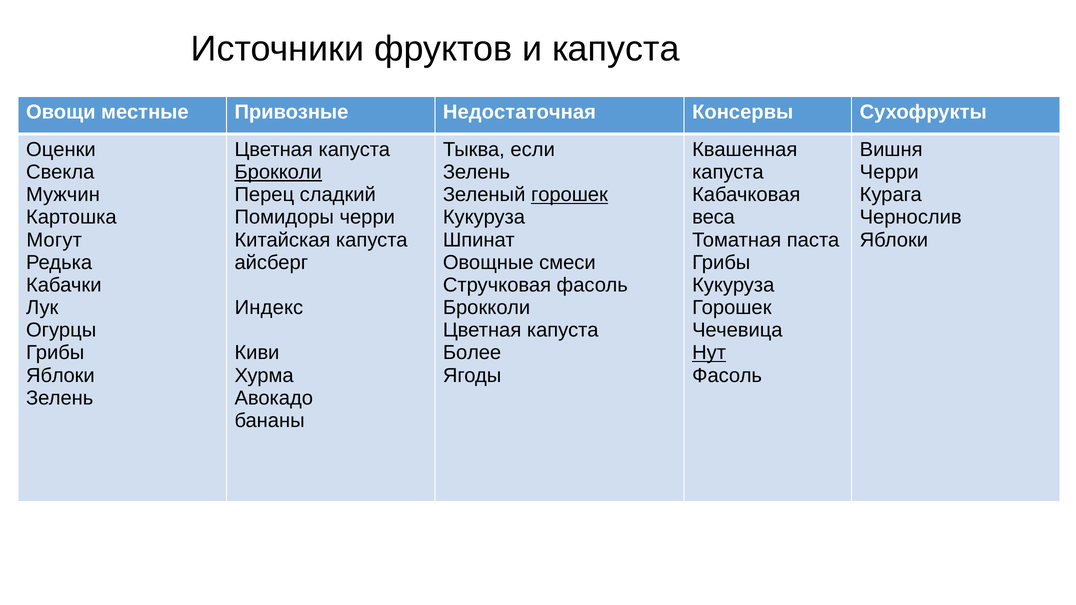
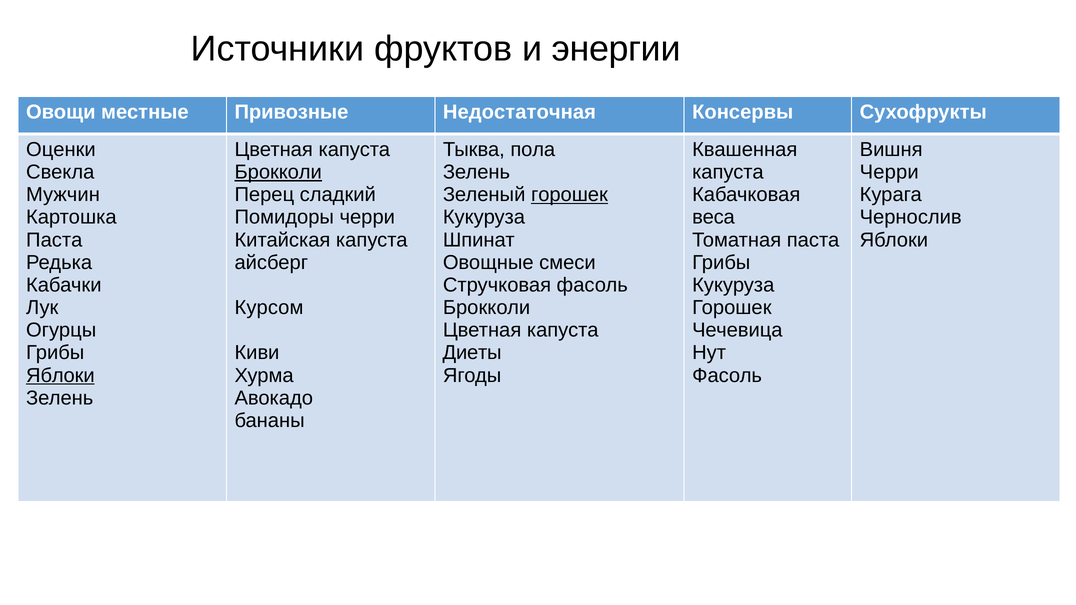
и капуста: капуста -> энергии (616, 49)
если: если -> пола (533, 150)
Могут: Могут -> Паста (54, 240)
Индекс: Индекс -> Курсом (269, 308)
Более: Более -> Диеты (472, 353)
Нут underline: present -> none (709, 353)
Яблоки underline: none -> present (60, 376)
